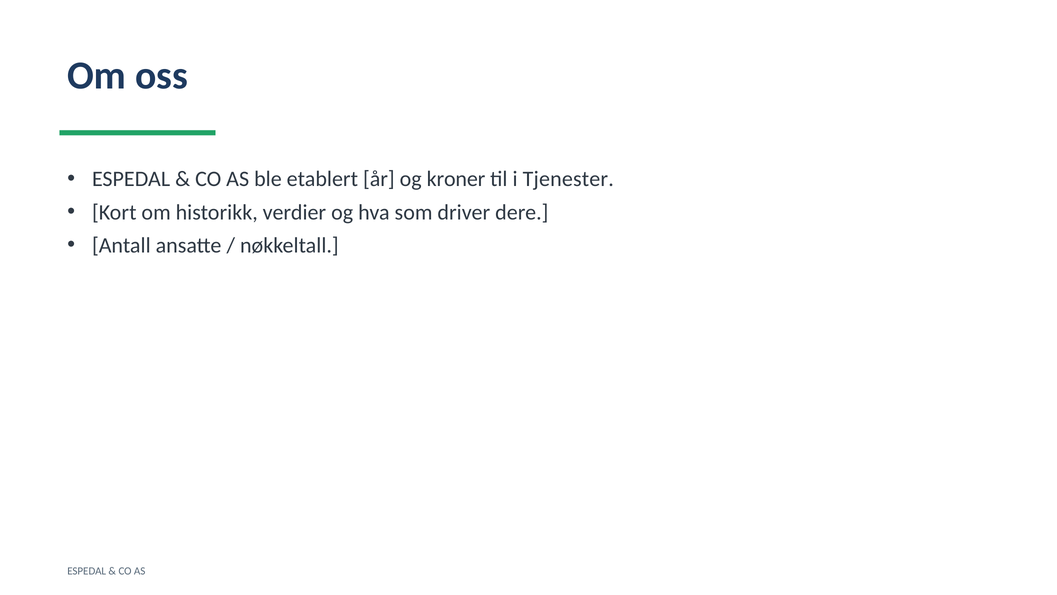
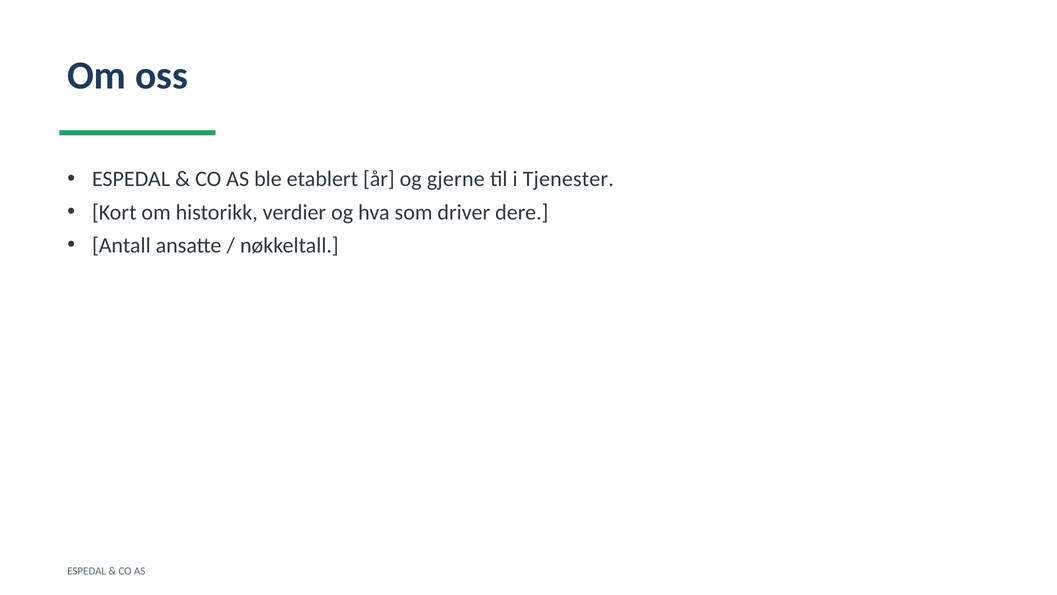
kroner: kroner -> gjerne (456, 179)
